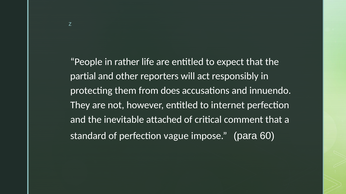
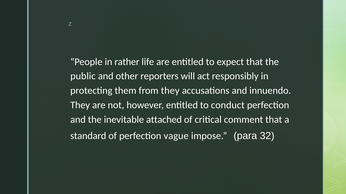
partial: partial -> public (83, 76)
from does: does -> they (170, 91)
internet: internet -> conduct (228, 105)
60: 60 -> 32 (267, 136)
